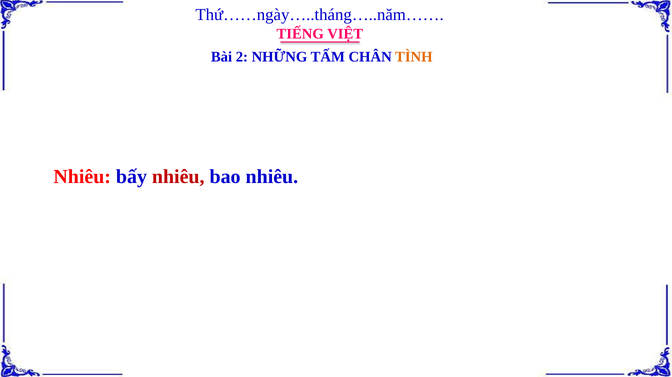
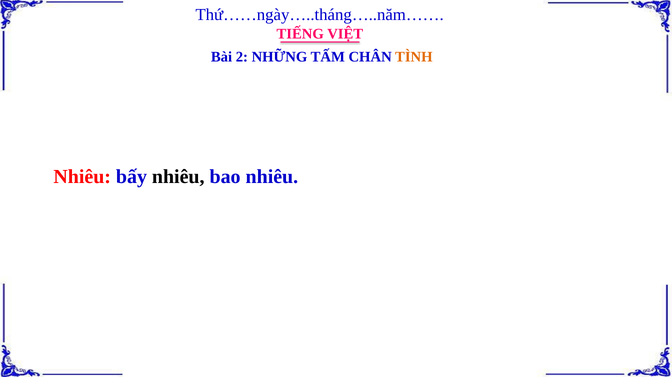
nhiêu colour: red -> black (178, 177)
